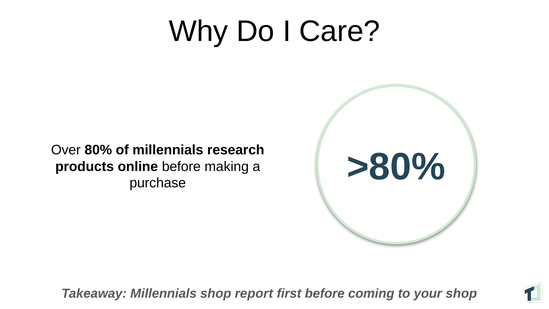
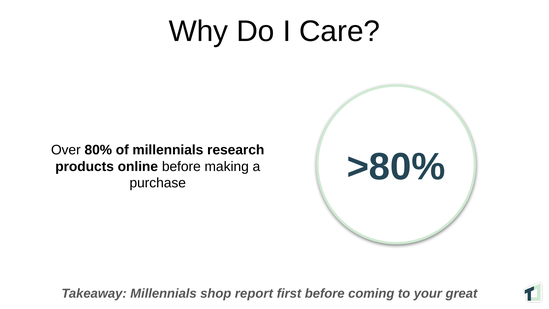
your shop: shop -> great (461, 294)
